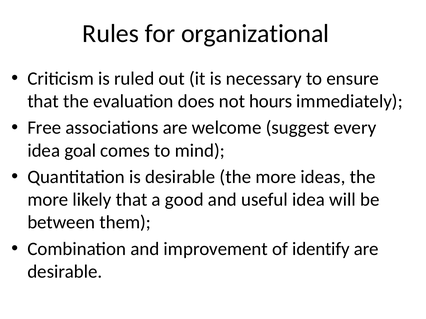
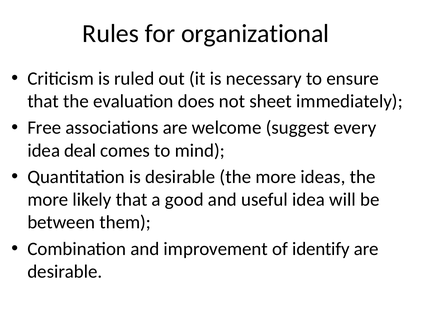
hours: hours -> sheet (271, 101)
goal: goal -> deal (80, 151)
